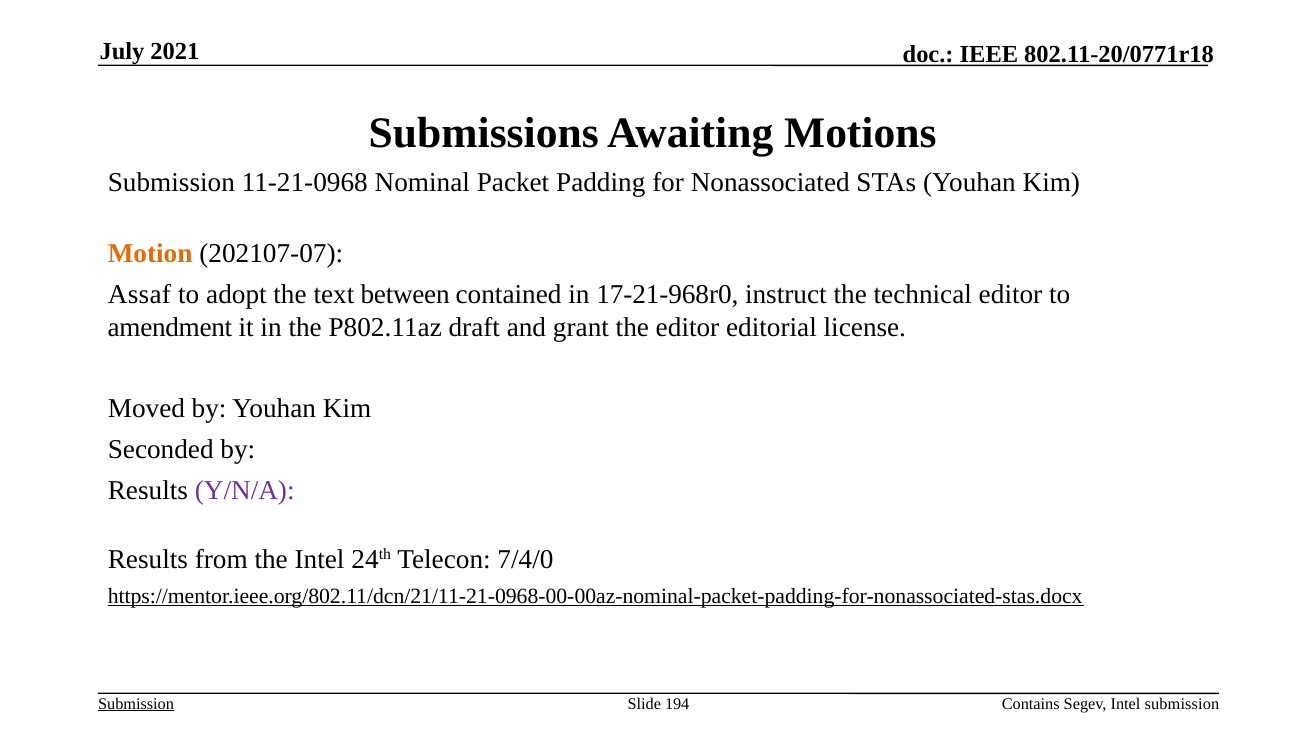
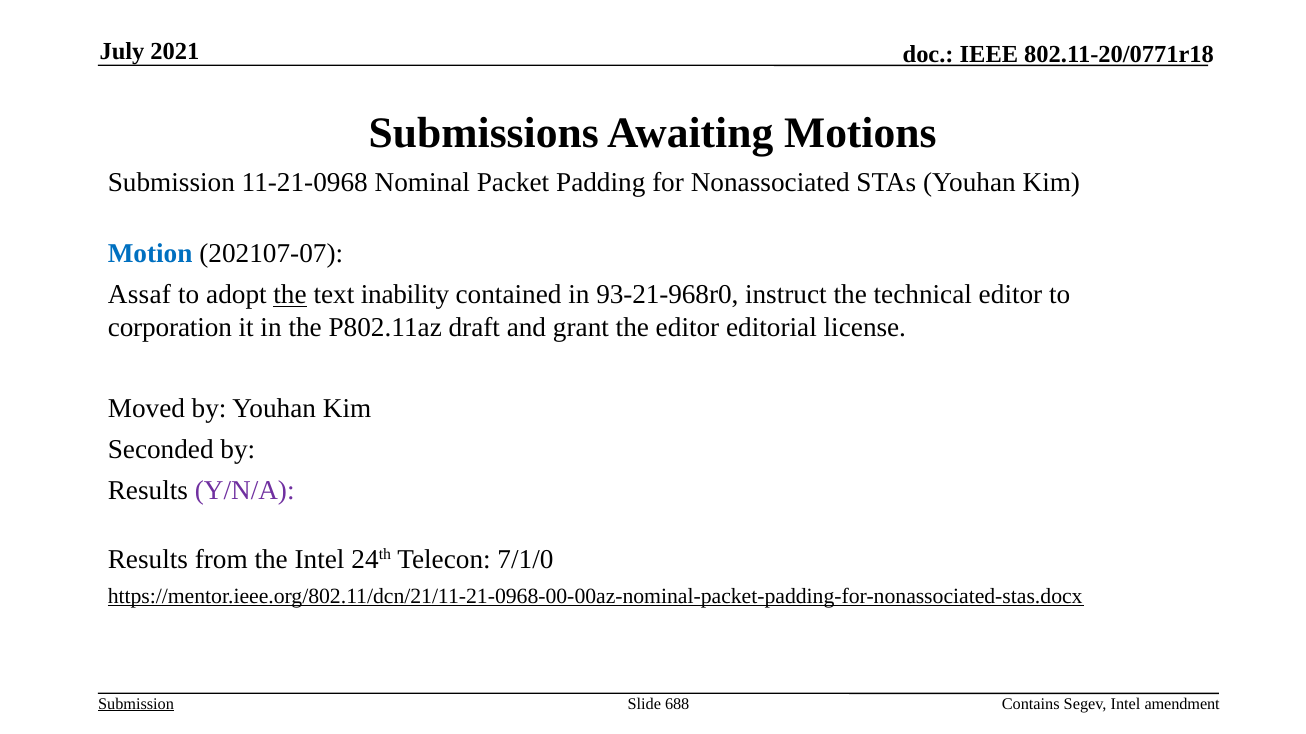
Motion colour: orange -> blue (150, 254)
the underline: none -> present (290, 295)
between: between -> inability (405, 295)
17-21-968r0: 17-21-968r0 -> 93-21-968r0 (667, 295)
amendment: amendment -> corporation (170, 328)
7/4/0: 7/4/0 -> 7/1/0 (525, 560)
194: 194 -> 688 (677, 705)
Intel submission: submission -> amendment (1182, 705)
